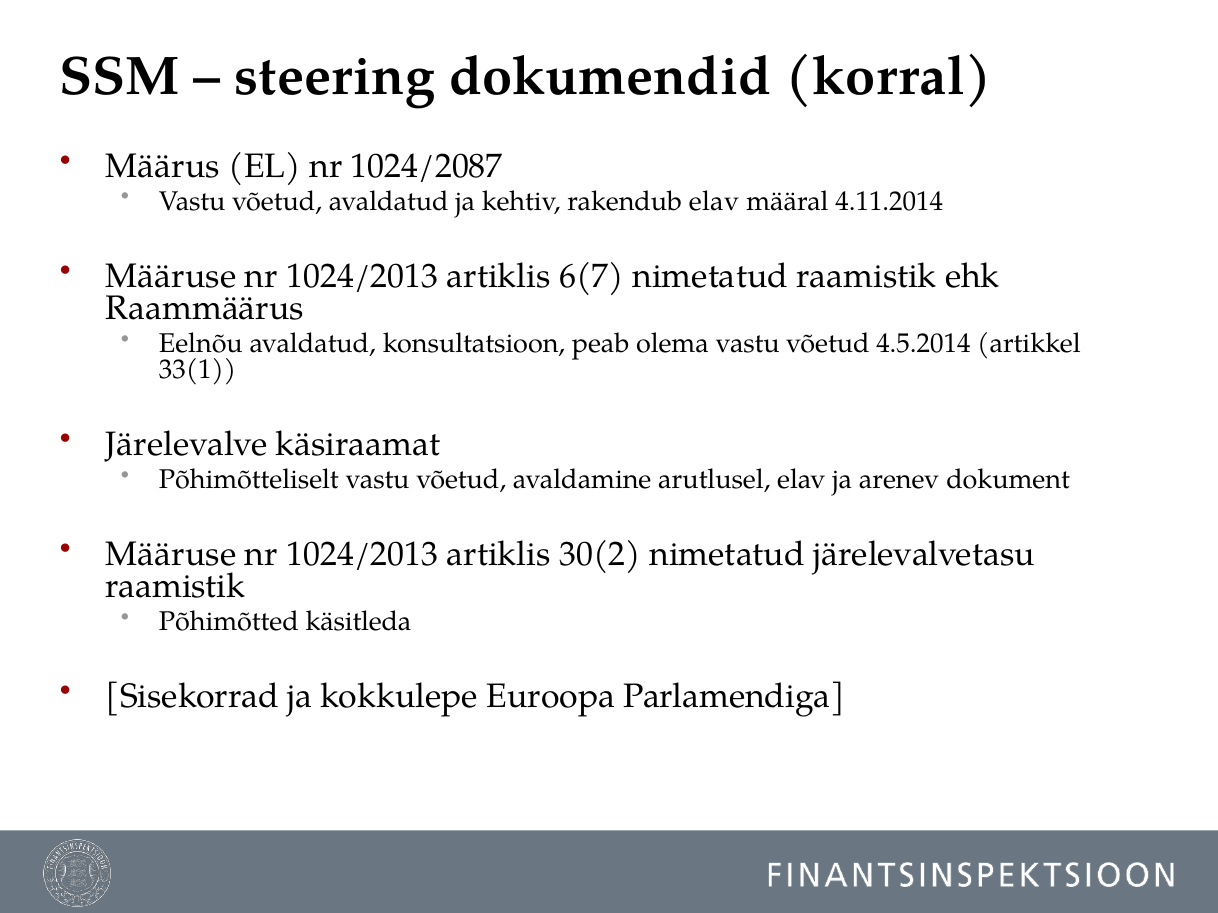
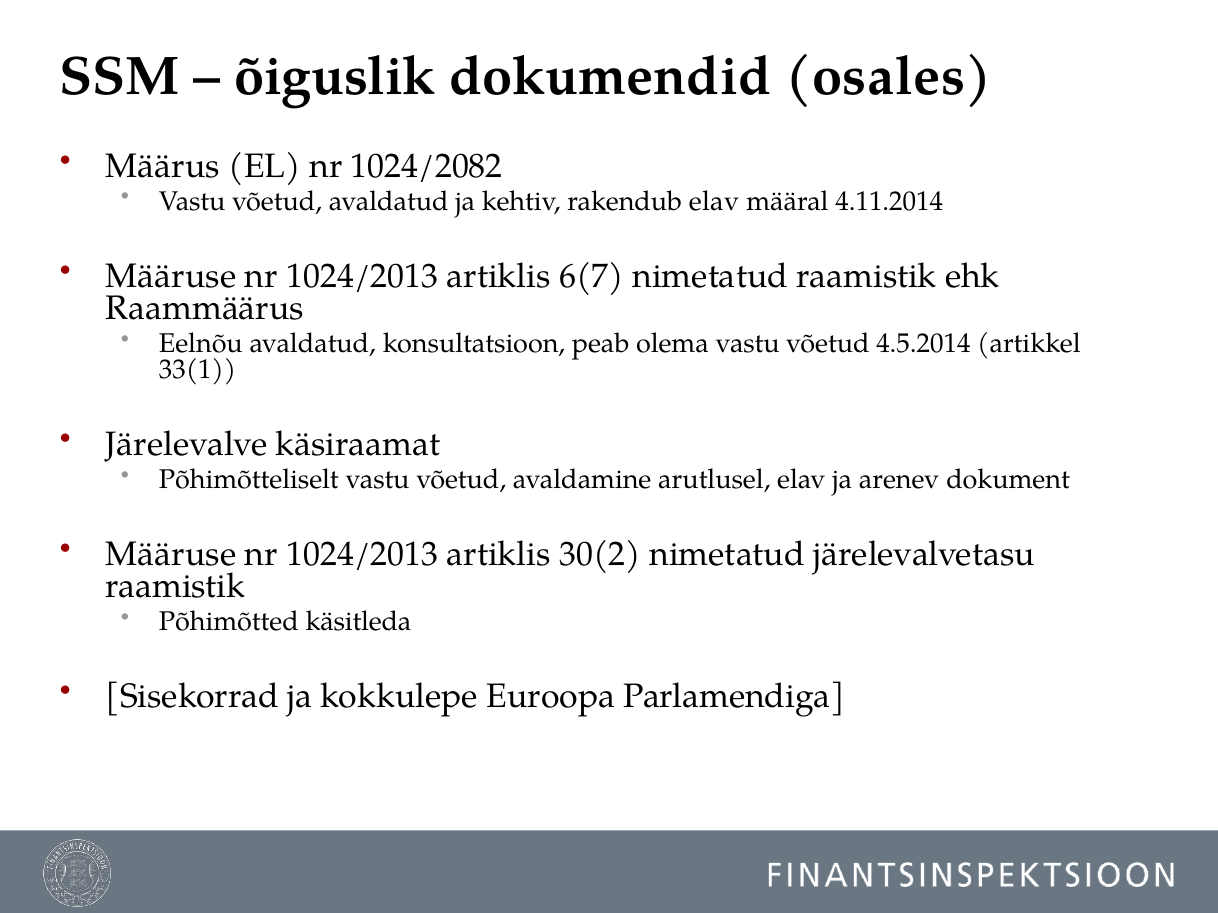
steering: steering -> õiguslik (335, 76)
korral: korral -> osales (889, 76)
1024/2087: 1024/2087 -> 1024/2082 (427, 166)
